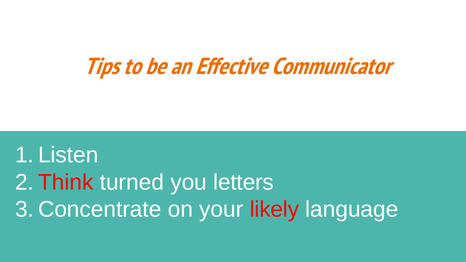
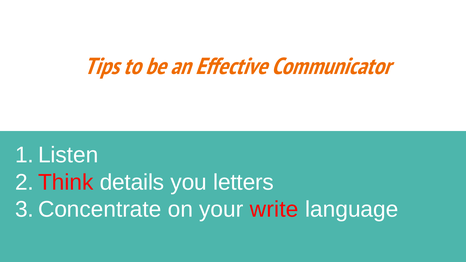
turned: turned -> details (132, 182)
likely: likely -> write (274, 210)
